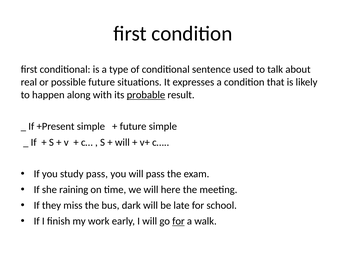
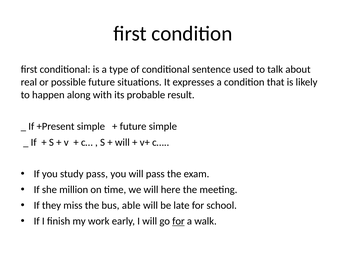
probable underline: present -> none (146, 95)
raining: raining -> million (74, 189)
dark: dark -> able (131, 205)
